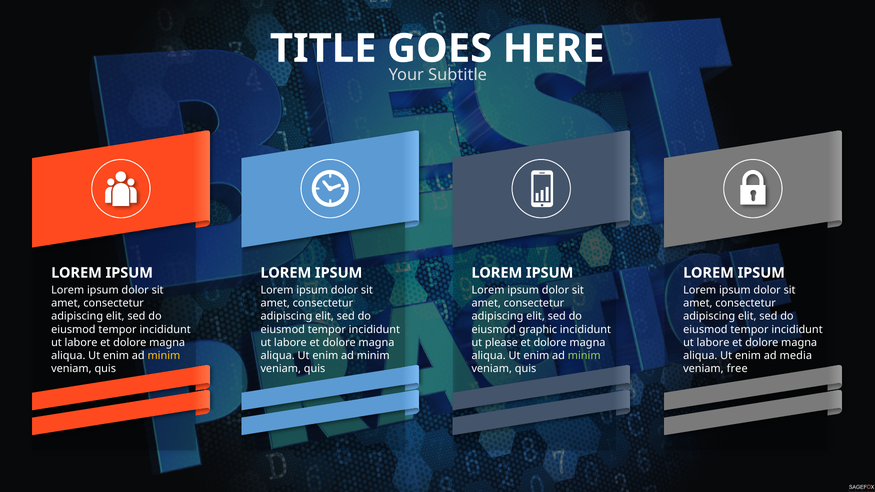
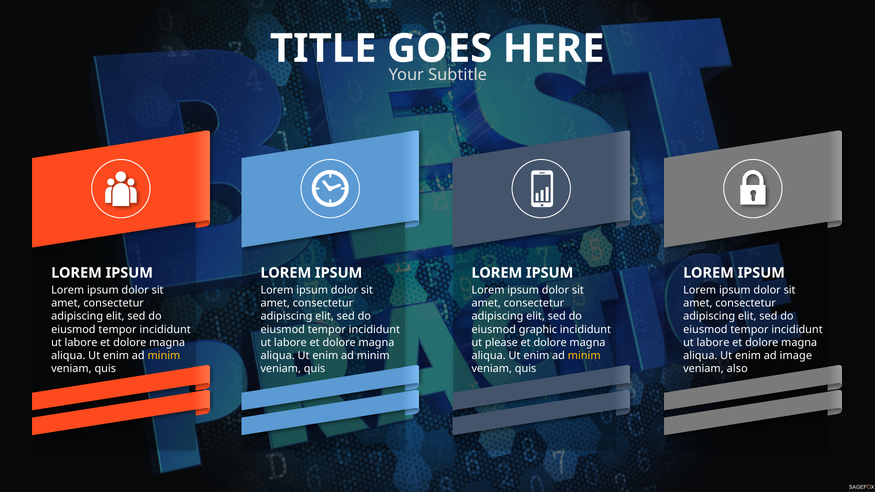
minim colour: light green -> yellow (584, 356)
media: media -> image (796, 356)
free: free -> also (737, 369)
